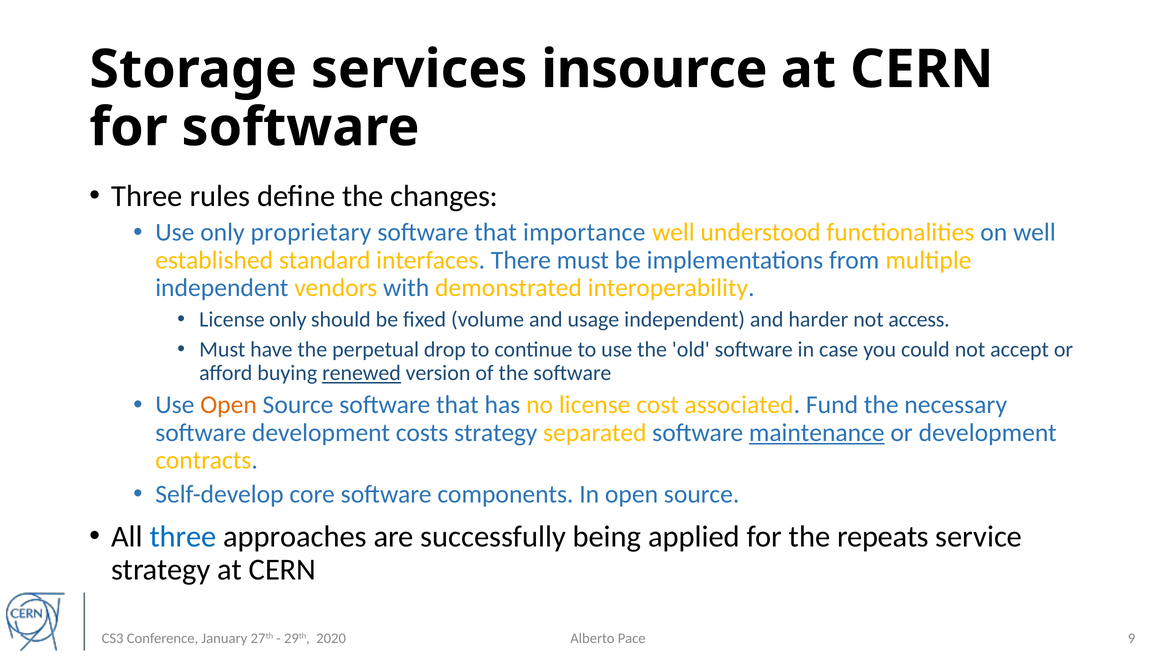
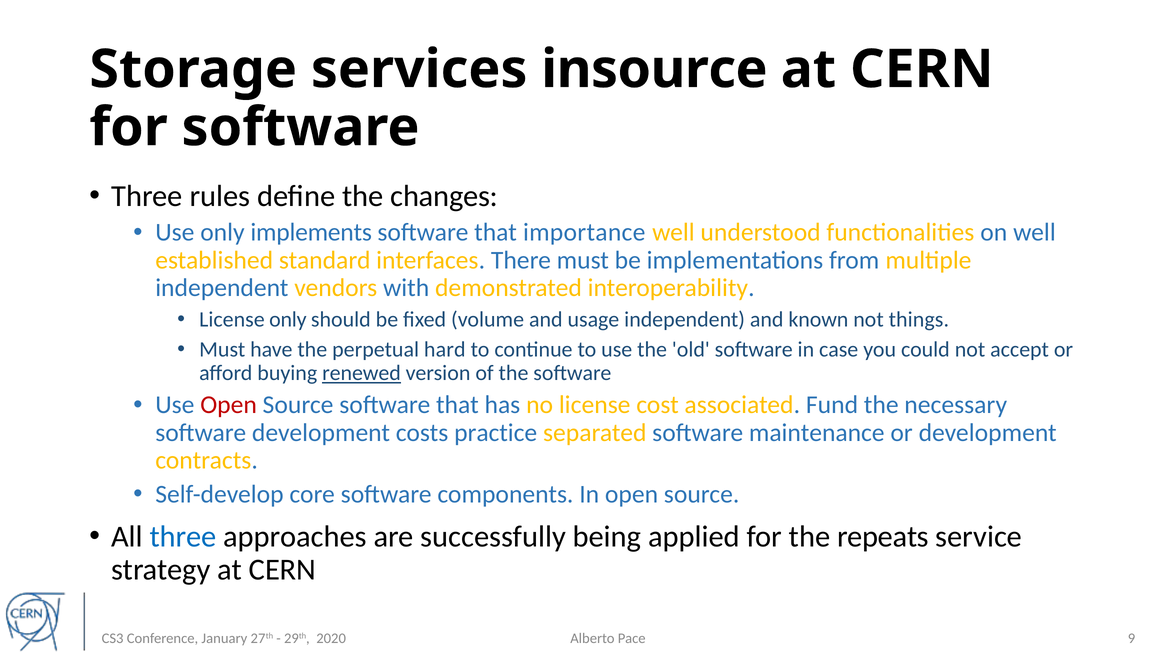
proprietary: proprietary -> implements (311, 233)
harder: harder -> known (818, 320)
access: access -> things (919, 320)
drop: drop -> hard (445, 350)
Open colour: orange -> red (229, 405)
costs strategy: strategy -> practice (496, 433)
maintenance underline: present -> none (817, 433)
